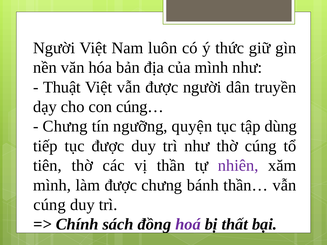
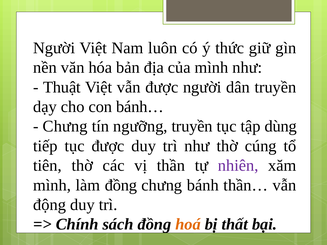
cúng…: cúng… -> bánh… (140, 107)
ngưỡng quyện: quyện -> truyền (192, 126)
làm được: được -> đồng (121, 185)
cúng: cúng -> động (50, 205)
hoá colour: purple -> orange (188, 225)
